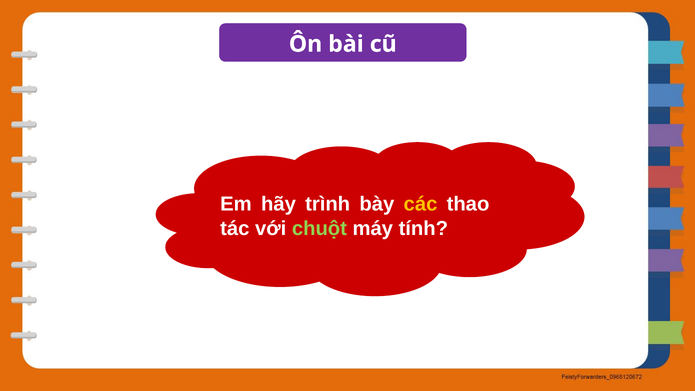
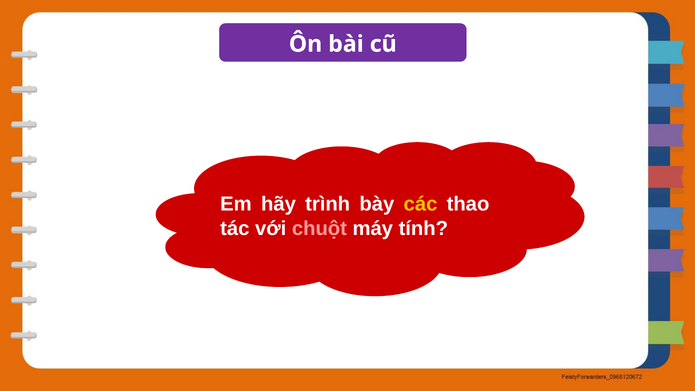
chuột colour: light green -> pink (319, 229)
